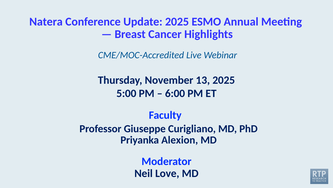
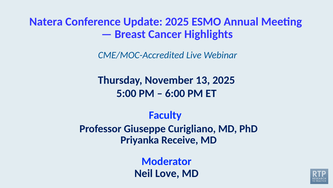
Alexion: Alexion -> Receive (180, 139)
